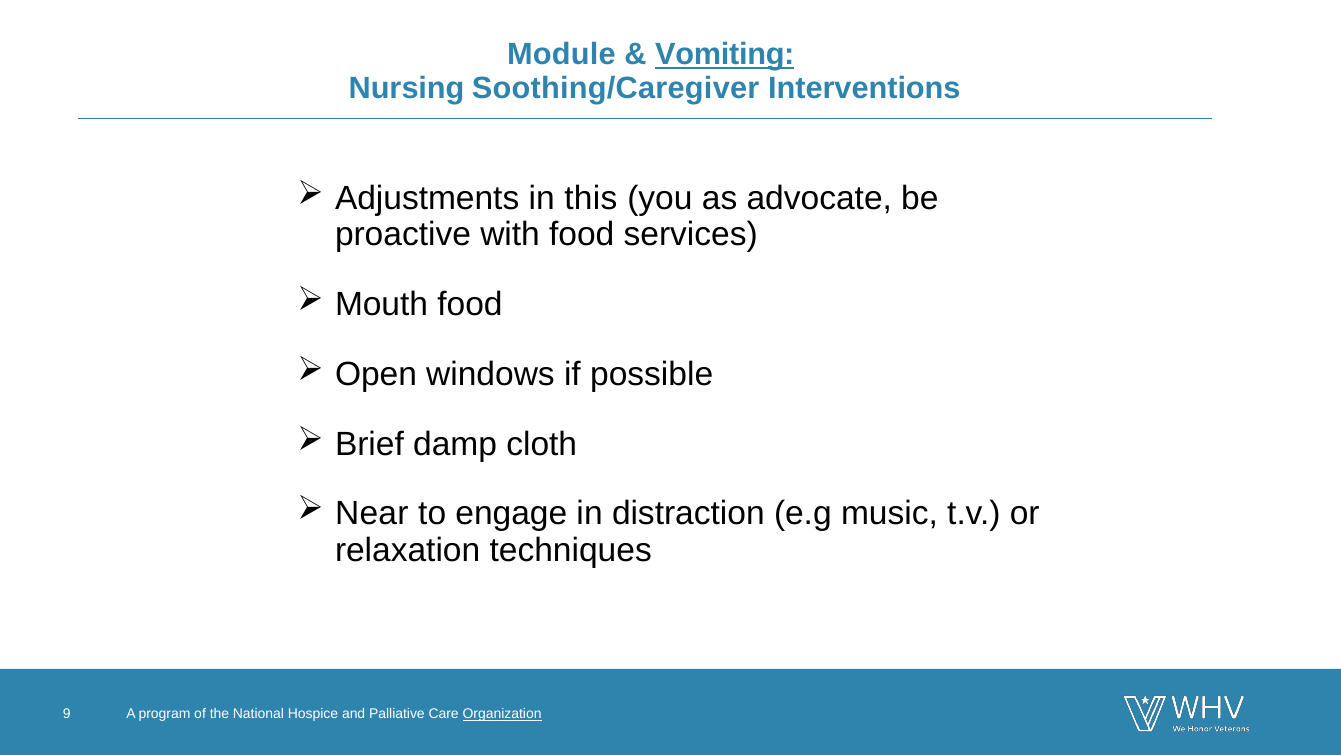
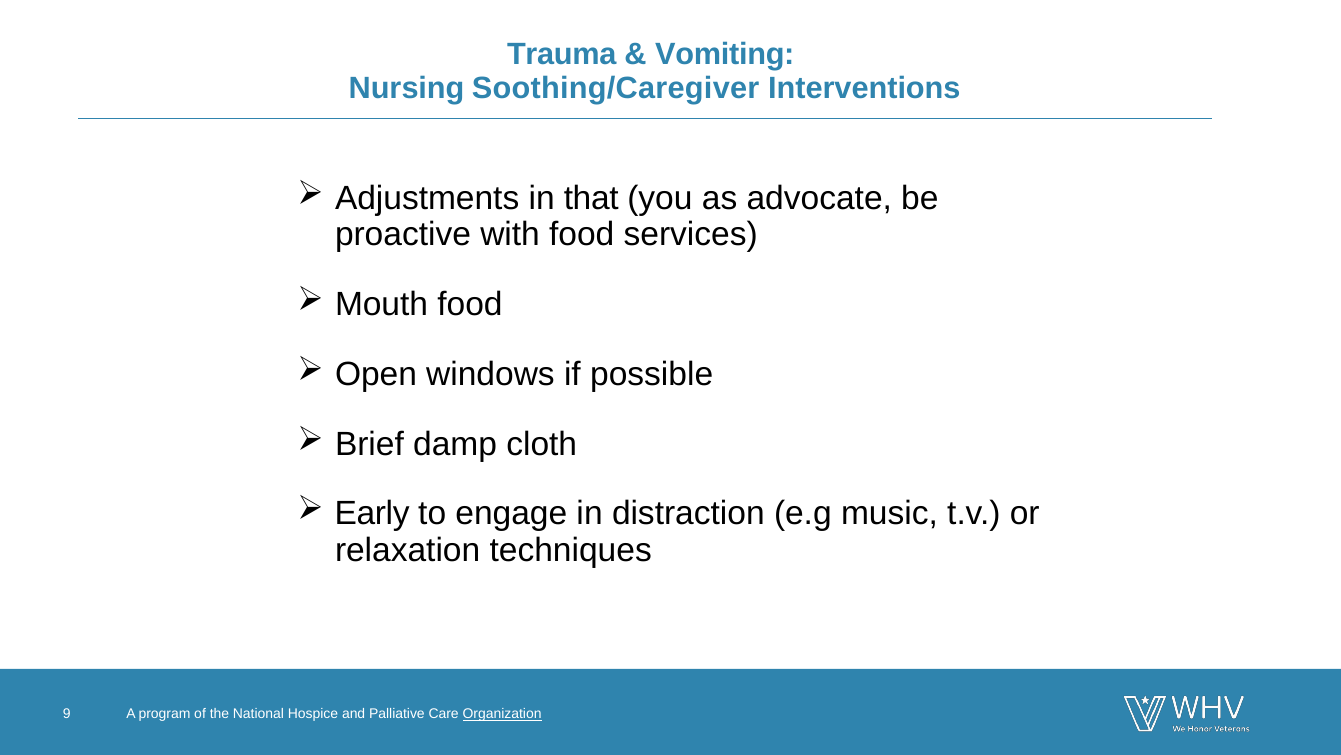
Module: Module -> Trauma (562, 55)
Vomiting underline: present -> none (725, 55)
this: this -> that (591, 198)
Near: Near -> Early (372, 513)
